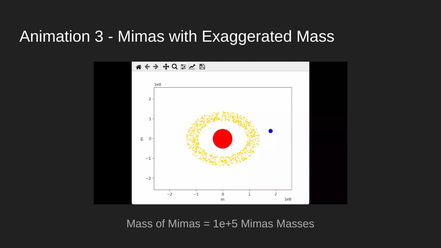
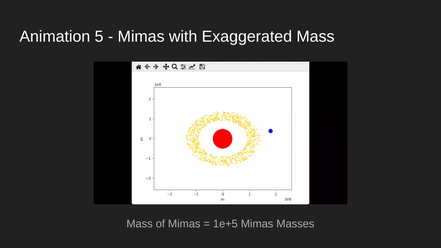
3: 3 -> 5 (99, 37)
